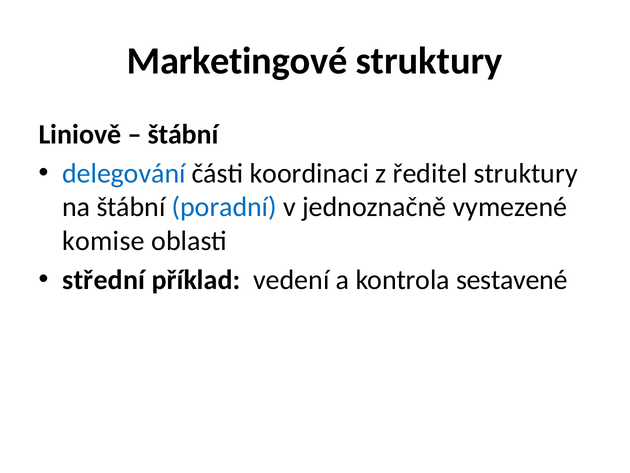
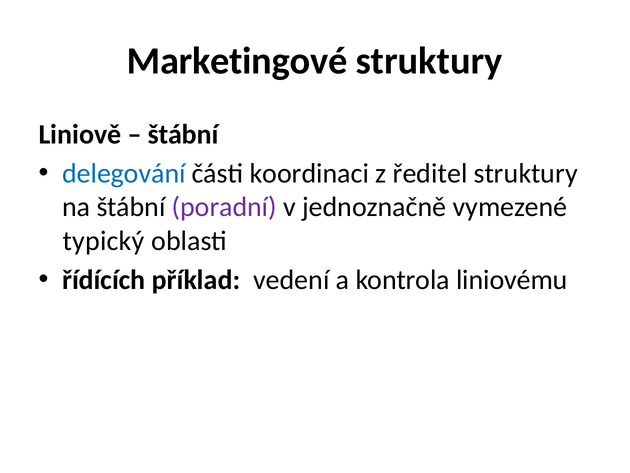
poradní colour: blue -> purple (224, 207)
komise: komise -> typický (104, 241)
střední: střední -> řídících (104, 280)
sestavené: sestavené -> liniovému (512, 280)
